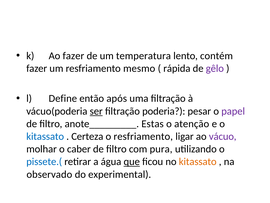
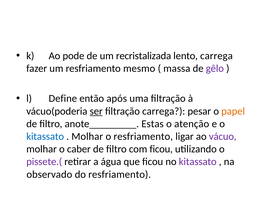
Ao fazer: fazer -> pode (73, 56)
temperatura: temperatura -> recristalizada (144, 56)
lento contém: contém -> carrega (216, 56)
rápida: rápida -> massa (177, 68)
filtração poderia: poderia -> carrega (164, 111)
papel colour: purple -> orange (233, 111)
Certeza: Certeza -> Molhar (87, 136)
com pura: pura -> ficou (161, 149)
pissete.( colour: blue -> purple (44, 161)
que underline: present -> none (132, 161)
kitassato colour: orange -> purple (198, 161)
do experimental: experimental -> resfriamento (120, 174)
